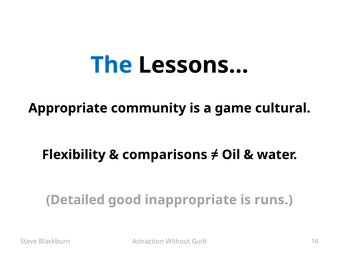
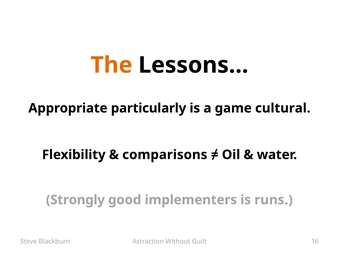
The colour: blue -> orange (111, 65)
community: community -> particularly (149, 108)
Detailed: Detailed -> Strongly (75, 200)
inappropriate: inappropriate -> implementers (191, 200)
